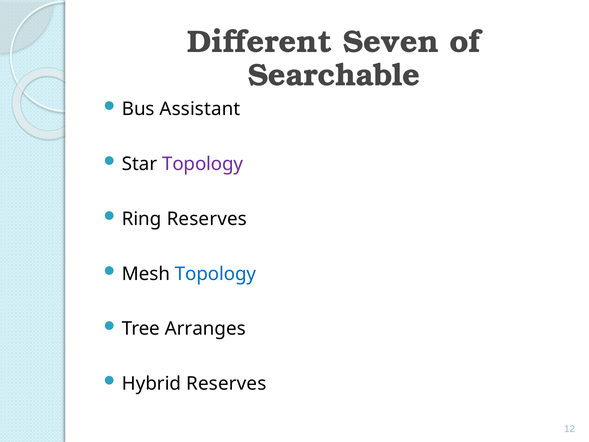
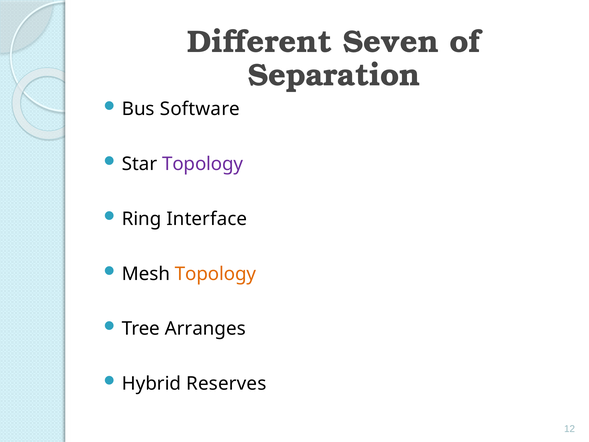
Searchable: Searchable -> Separation (334, 75)
Assistant: Assistant -> Software (200, 109)
Ring Reserves: Reserves -> Interface (207, 219)
Topology colour: blue -> orange (216, 274)
